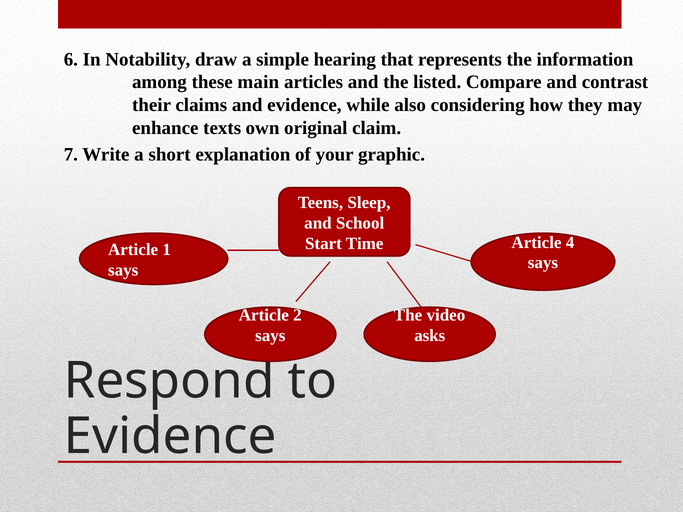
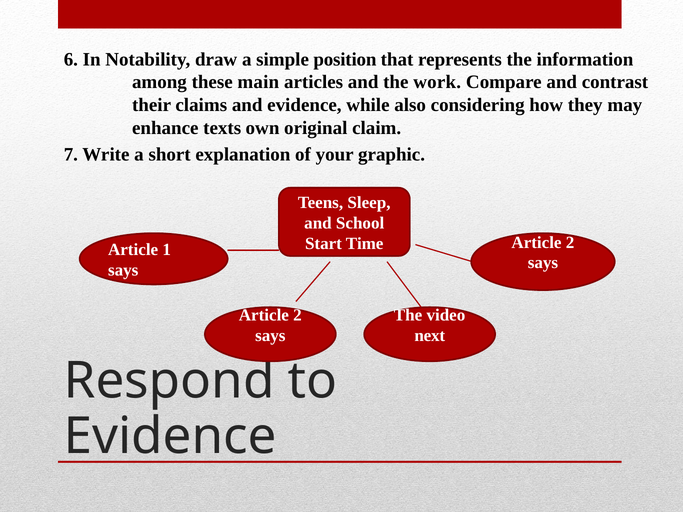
hearing: hearing -> position (345, 59)
listed: listed -> work (437, 82)
Time Article 4: 4 -> 2 (570, 243)
asks: asks -> next (430, 336)
